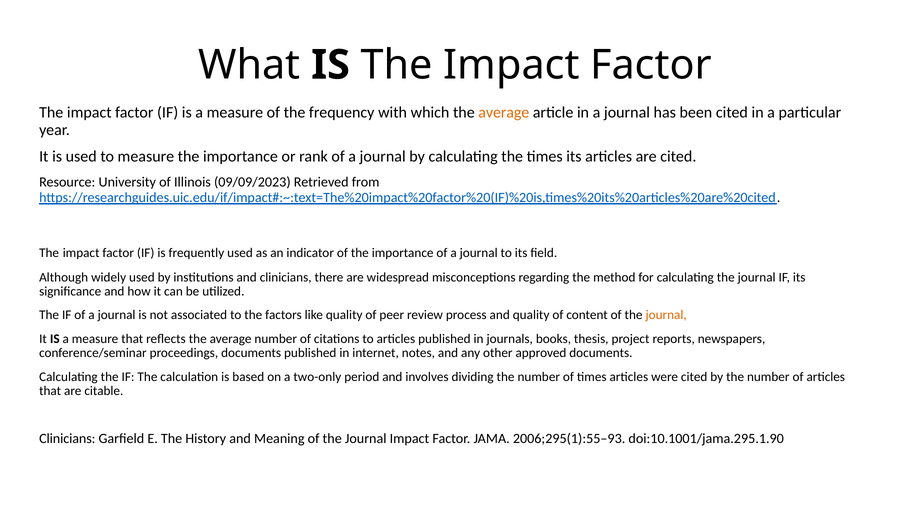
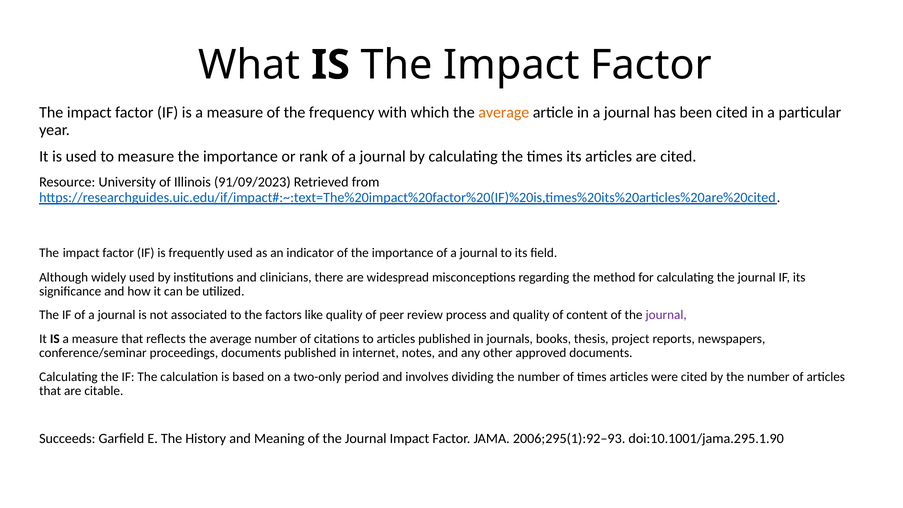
09/09/2023: 09/09/2023 -> 91/09/2023 (252, 182)
journal colour: orange -> purple (666, 315)
Clinicians: Clinicians -> Succeeds (67, 439)
2006;295(1):55–93: 2006;295(1):55–93 -> 2006;295(1):92–93 (569, 439)
